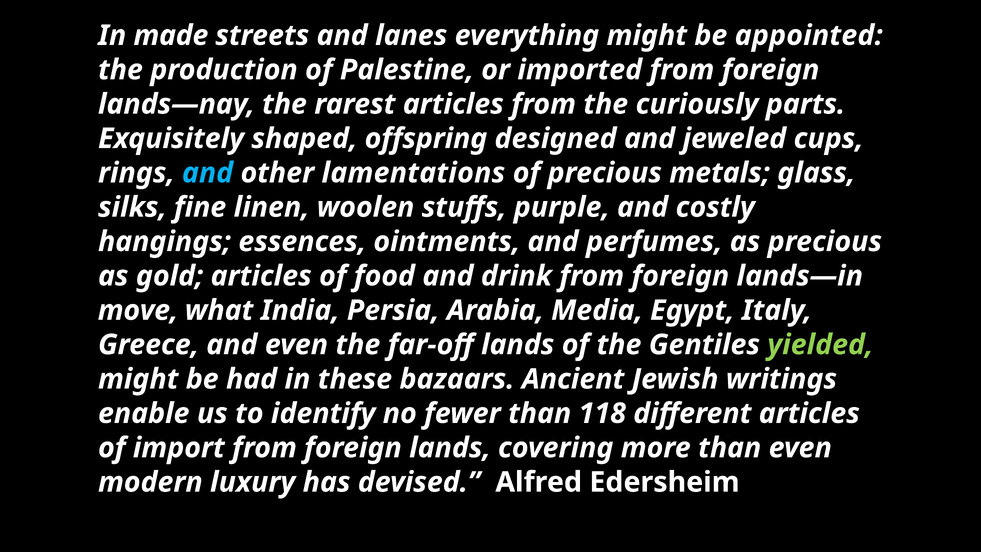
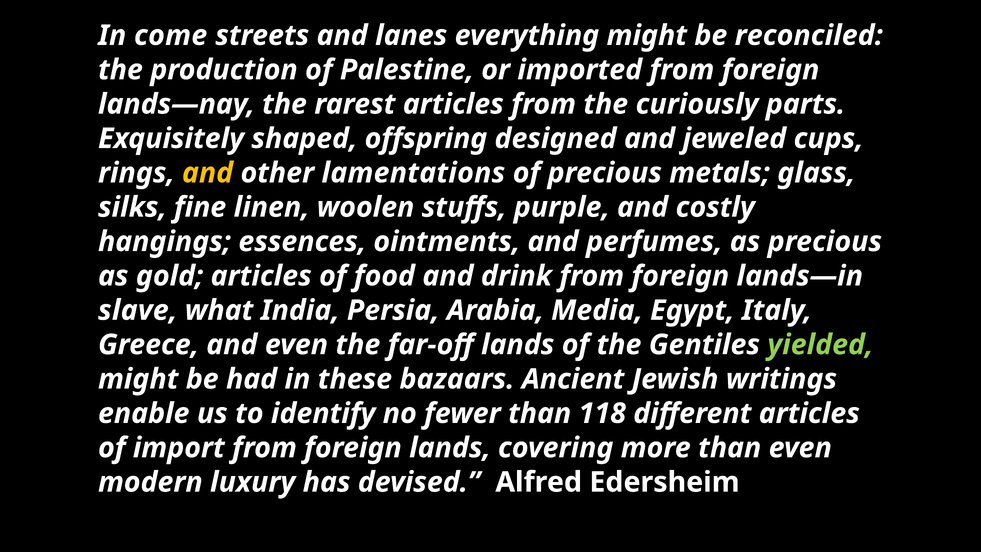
made: made -> come (171, 35)
appointed: appointed -> reconciled (809, 35)
and colour: light blue -> yellow (208, 173)
move: move -> slave (138, 310)
